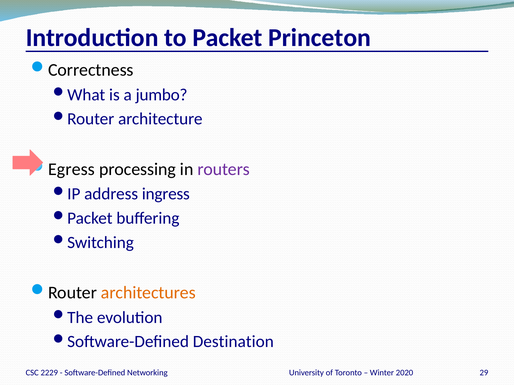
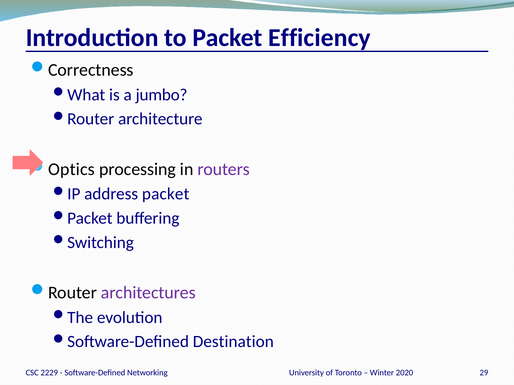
Princeton: Princeton -> Efficiency (319, 38)
Egress: Egress -> Optics (71, 170)
address ingress: ingress -> packet (166, 194)
architectures colour: orange -> purple (148, 293)
